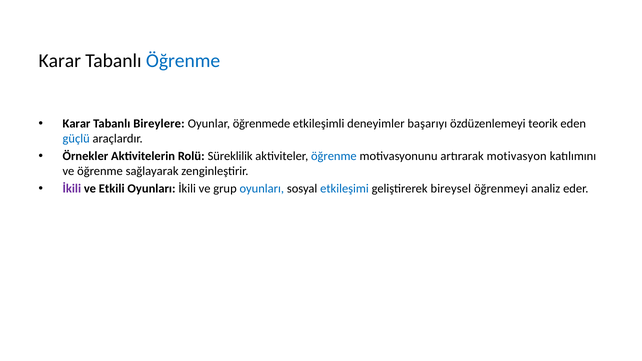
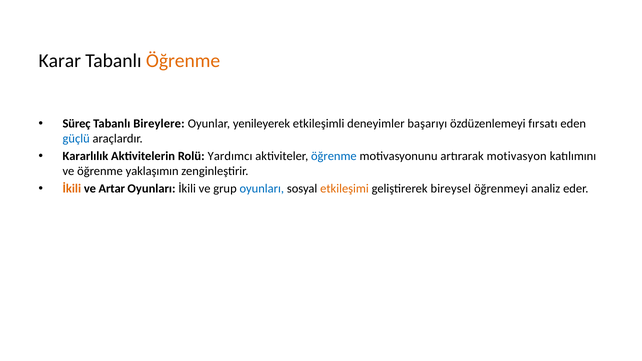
Öğrenme colour: blue -> orange (183, 61)
Karar: Karar -> Süreç (77, 124)
öğrenmede: öğrenmede -> yenileyerek (262, 124)
teorik: teorik -> fırsatı (543, 124)
Örnekler: Örnekler -> Kararlılık (85, 156)
Süreklilik: Süreklilik -> Yardımcı (230, 156)
sağlayarak: sağlayarak -> yaklaşımın (152, 171)
İkili colour: purple -> orange (72, 189)
Etkili: Etkili -> Artar (112, 189)
etkileşimi colour: blue -> orange (345, 189)
